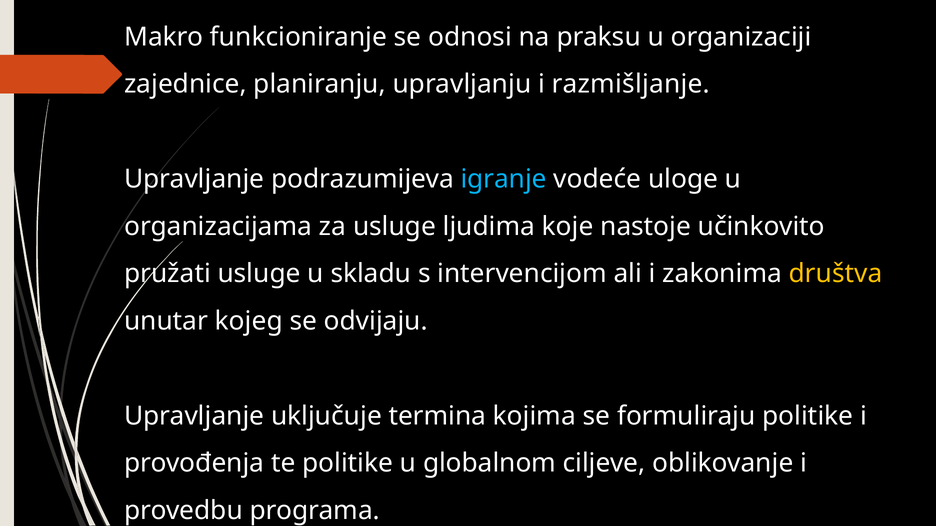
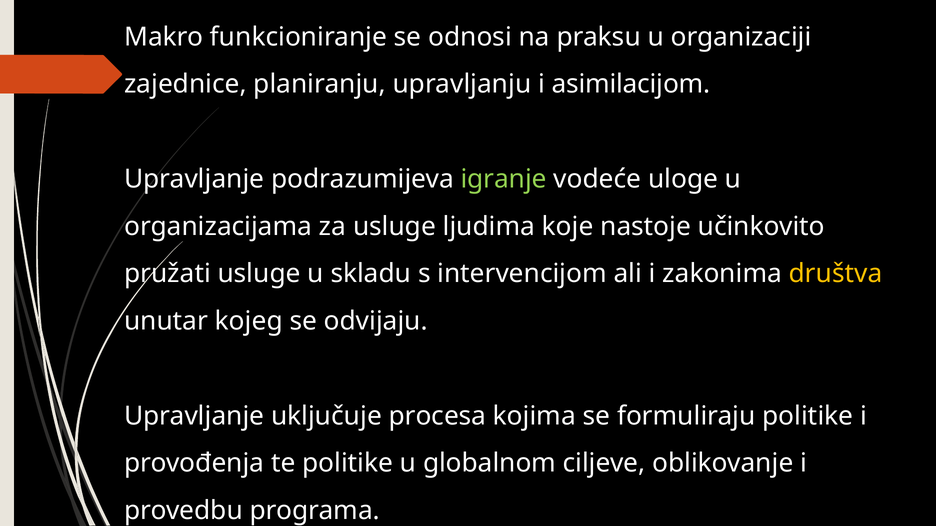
razmišljanje: razmišljanje -> asimilacijom (631, 84)
igranje colour: light blue -> light green (504, 179)
termina: termina -> procesa (437, 416)
